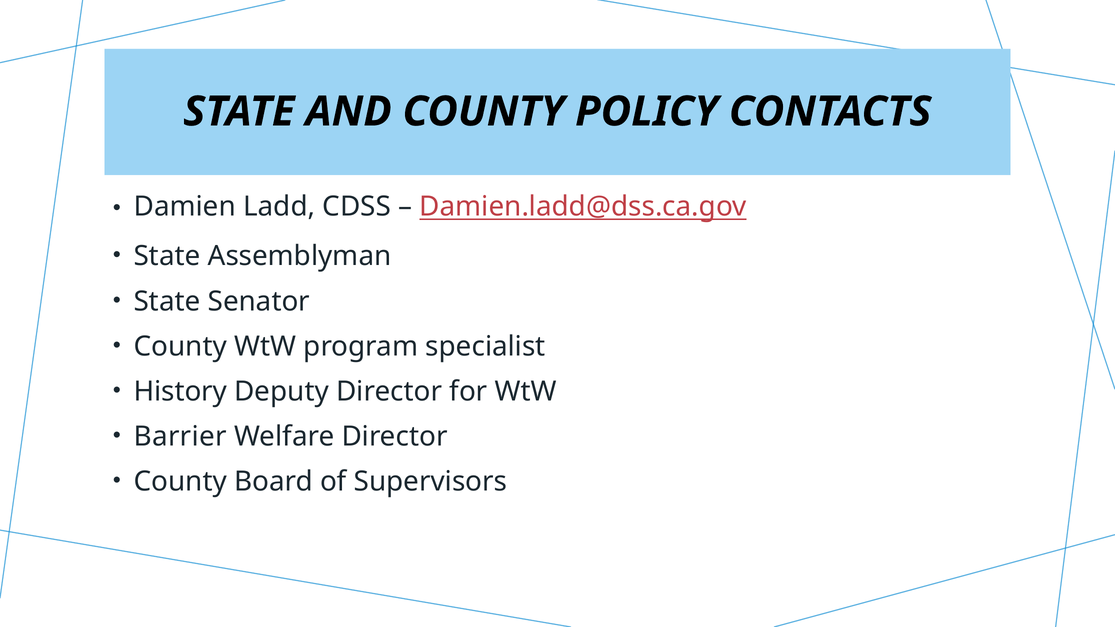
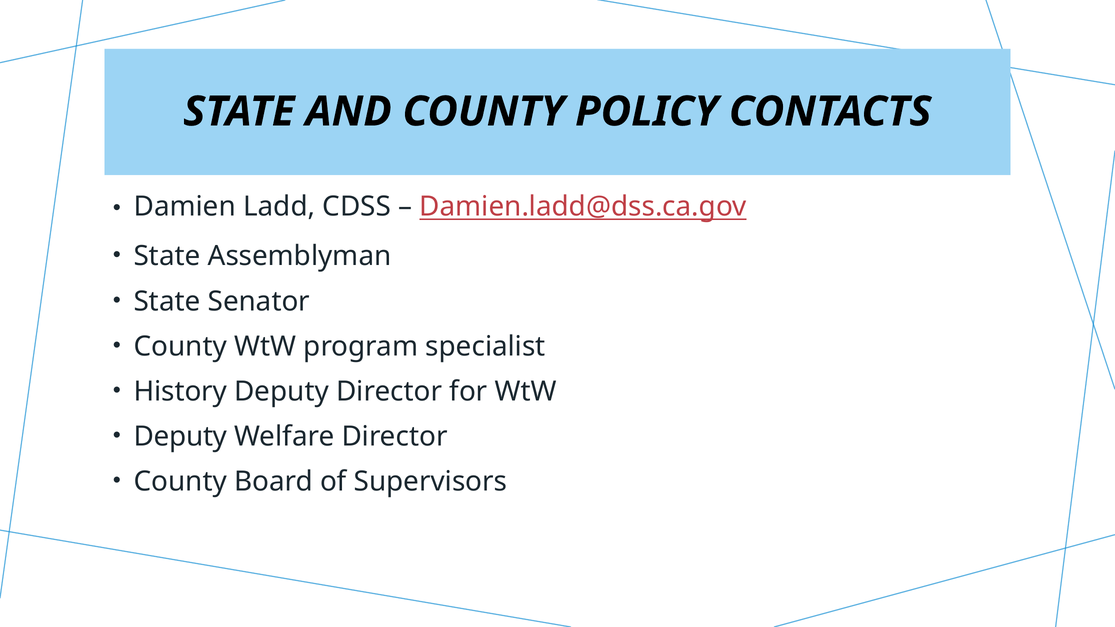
Barrier: Barrier -> Deputy (180, 437)
